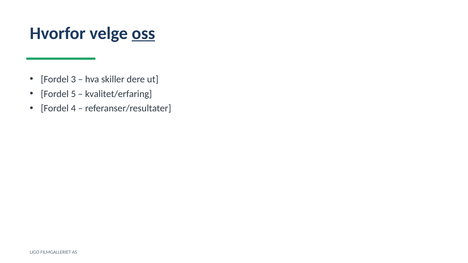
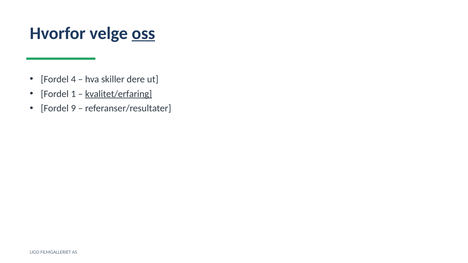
3: 3 -> 4 (73, 79)
5: 5 -> 1 (73, 94)
kvalitet/erfaring underline: none -> present (119, 94)
4: 4 -> 9 (73, 109)
